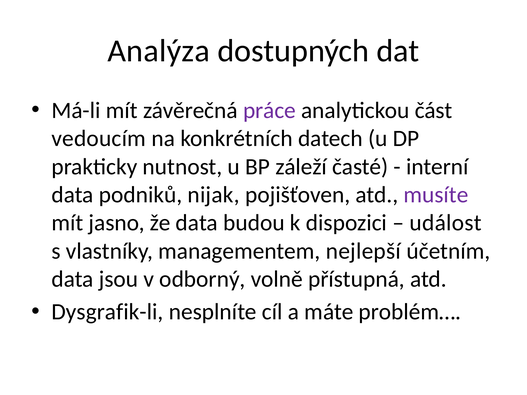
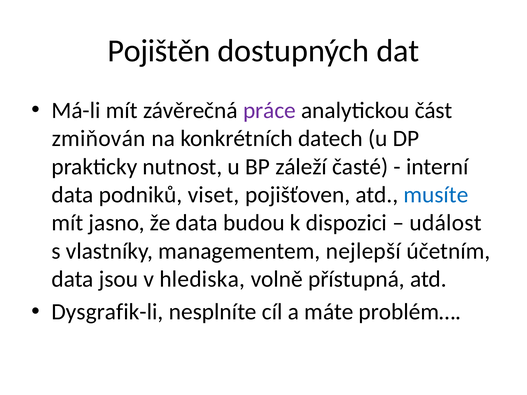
Analýza: Analýza -> Pojištěn (159, 51)
vedoucím: vedoucím -> zmiňován (99, 139)
nijak: nijak -> viset (214, 195)
musíte colour: purple -> blue (436, 195)
odborný: odborný -> hlediska (202, 279)
